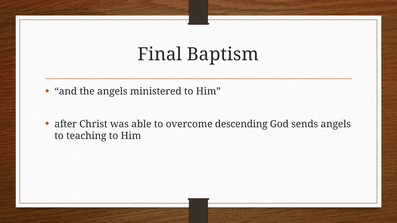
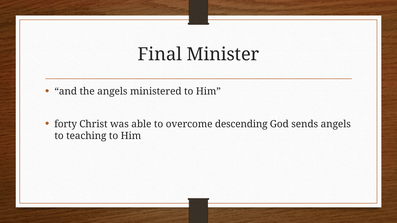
Baptism: Baptism -> Minister (223, 54)
after: after -> forty (66, 124)
